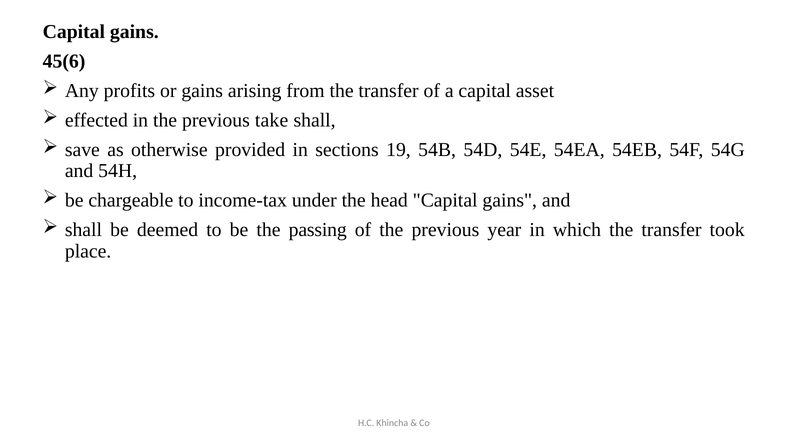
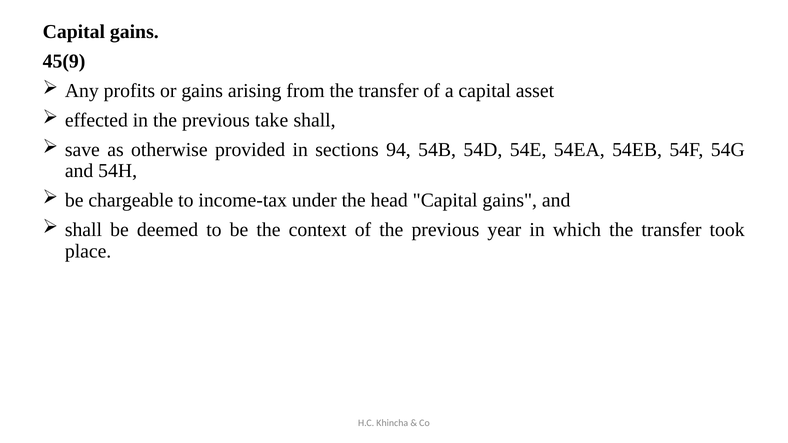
45(6: 45(6 -> 45(9 (64, 61)
19: 19 -> 94 (398, 150)
passing: passing -> context (318, 230)
